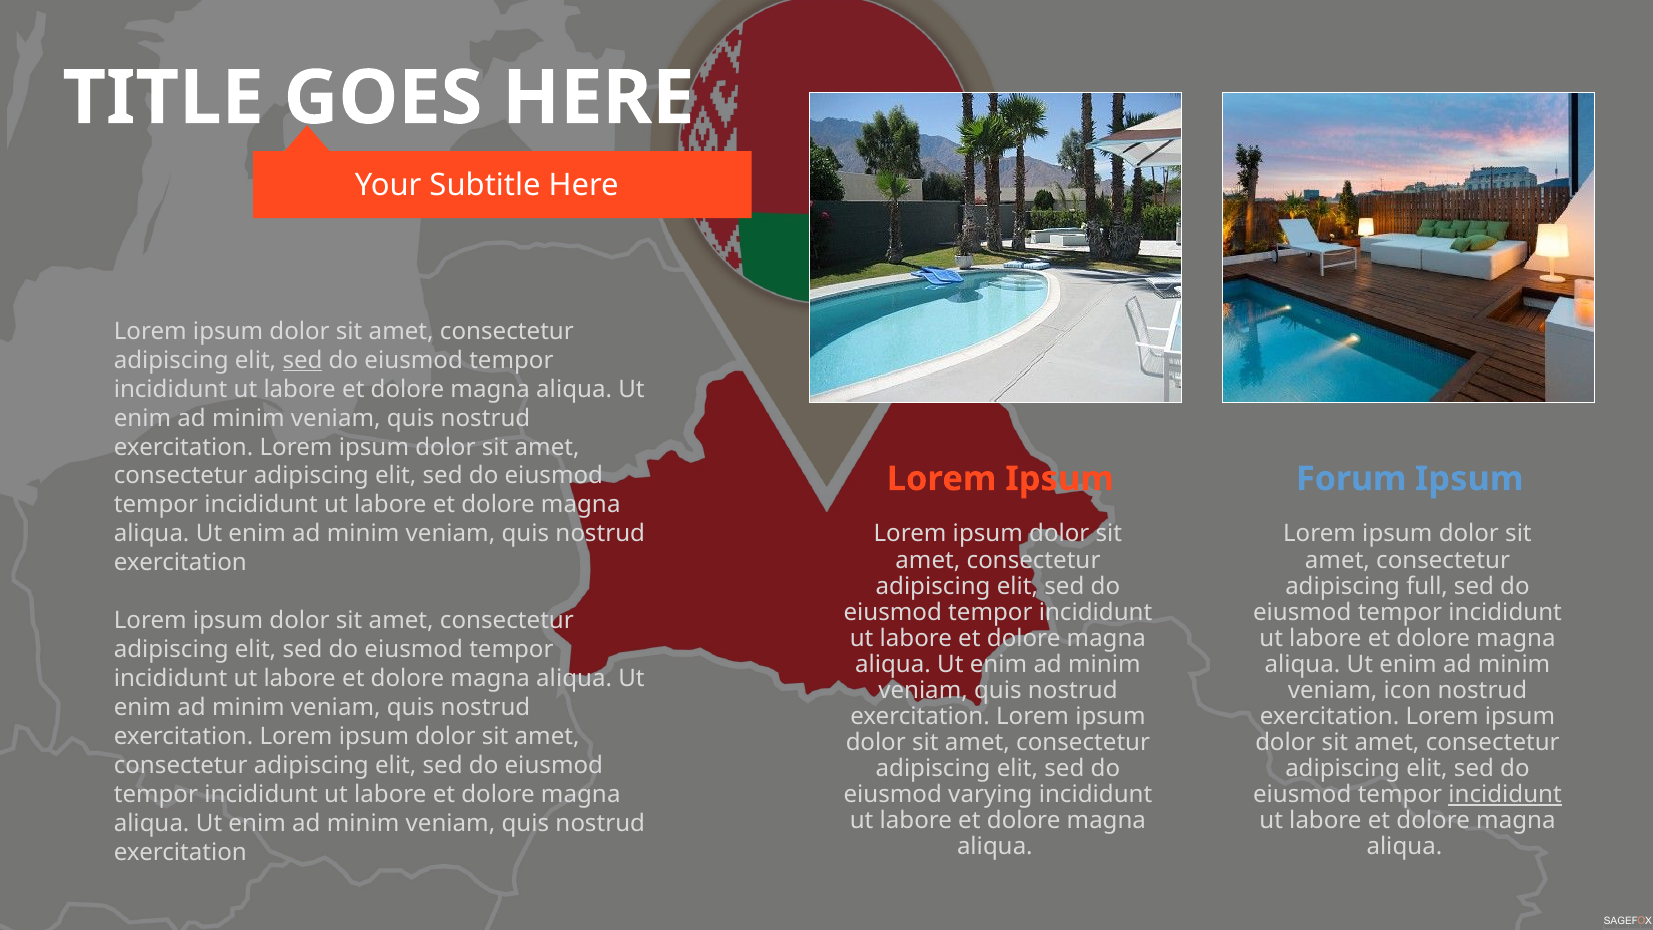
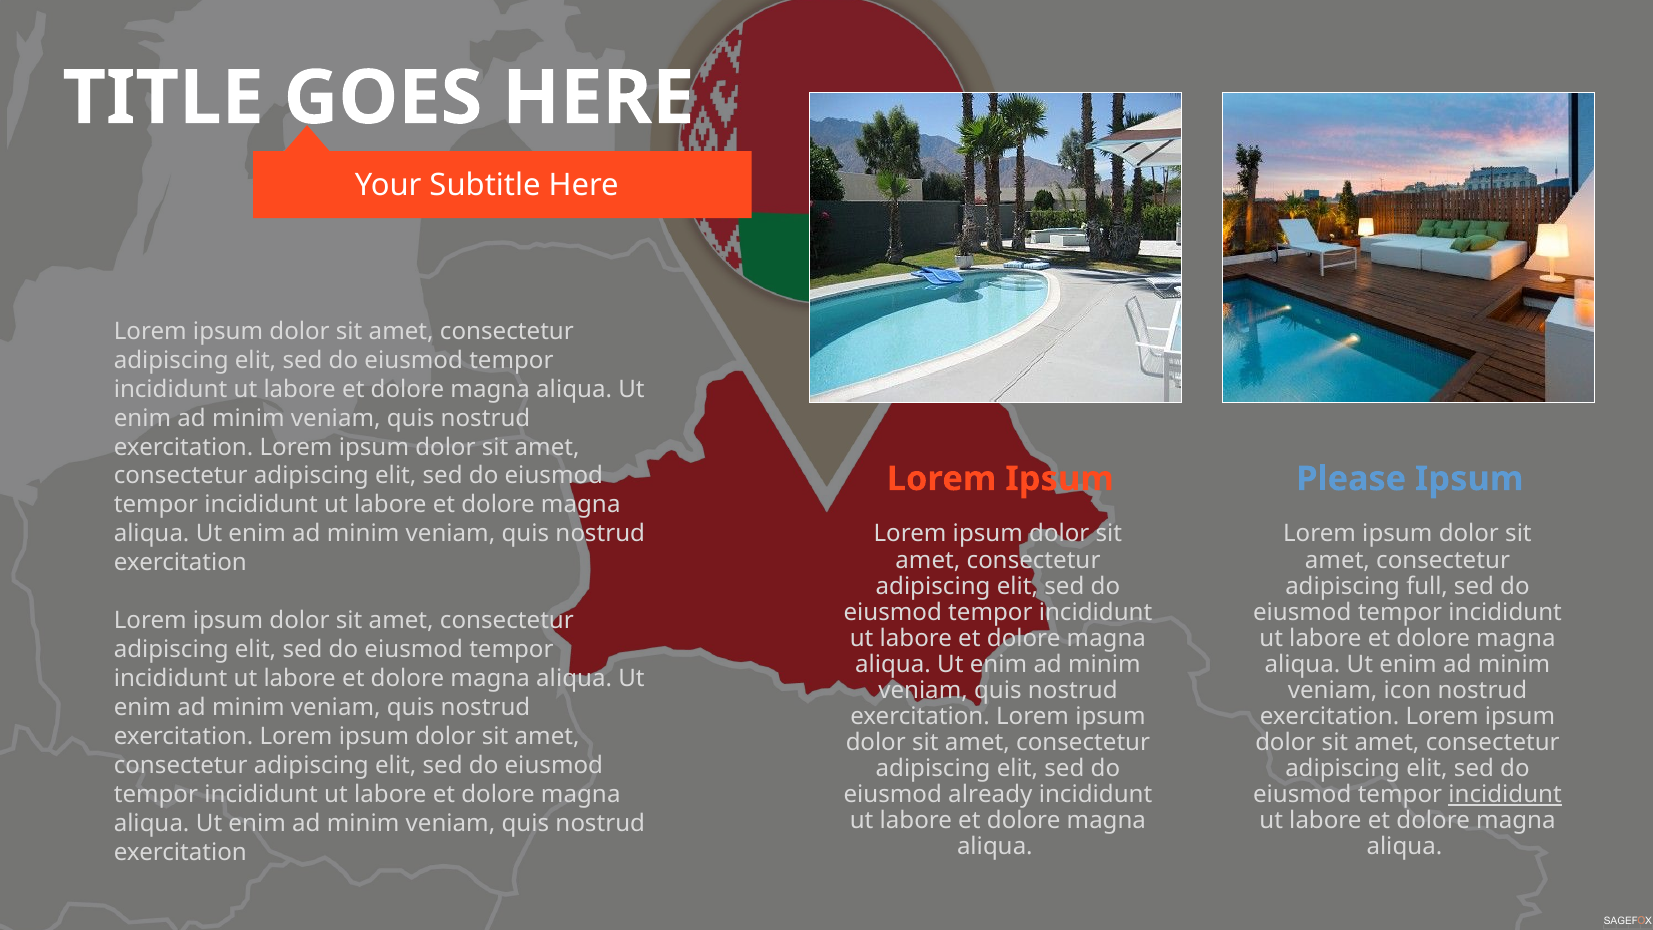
sed underline: present -> none (302, 360)
Forum: Forum -> Please (1351, 479)
varying: varying -> already (990, 795)
